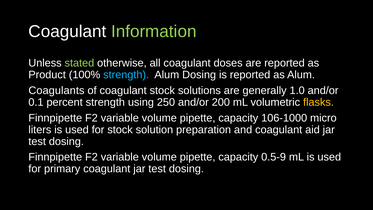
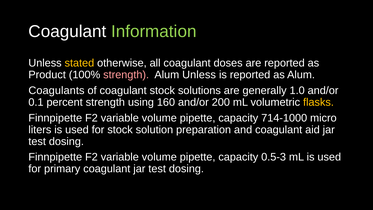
stated colour: light green -> yellow (79, 63)
strength colour: light blue -> pink (126, 75)
Alum Dosing: Dosing -> Unless (199, 75)
250: 250 -> 160 (166, 102)
106-1000: 106-1000 -> 714-1000 (284, 118)
0.5-9: 0.5-9 -> 0.5-3 (274, 157)
